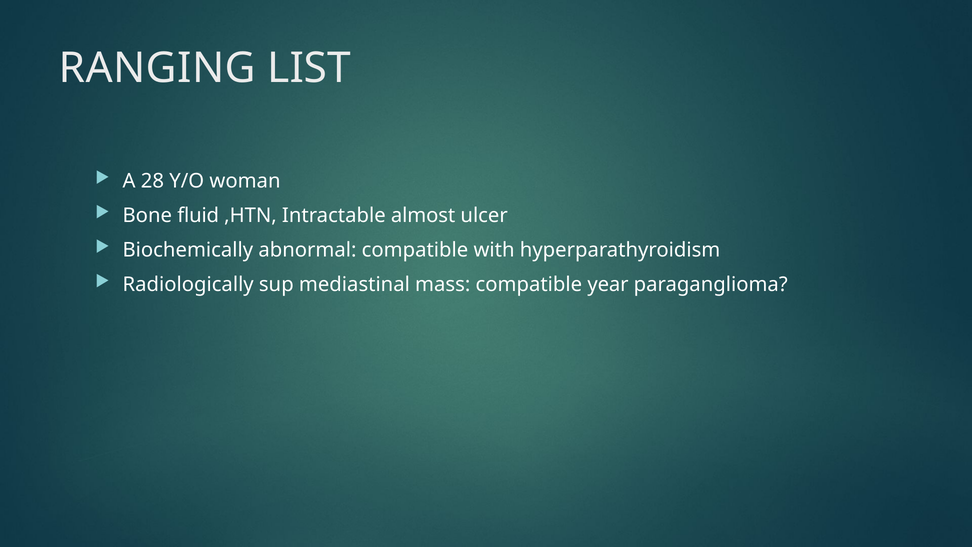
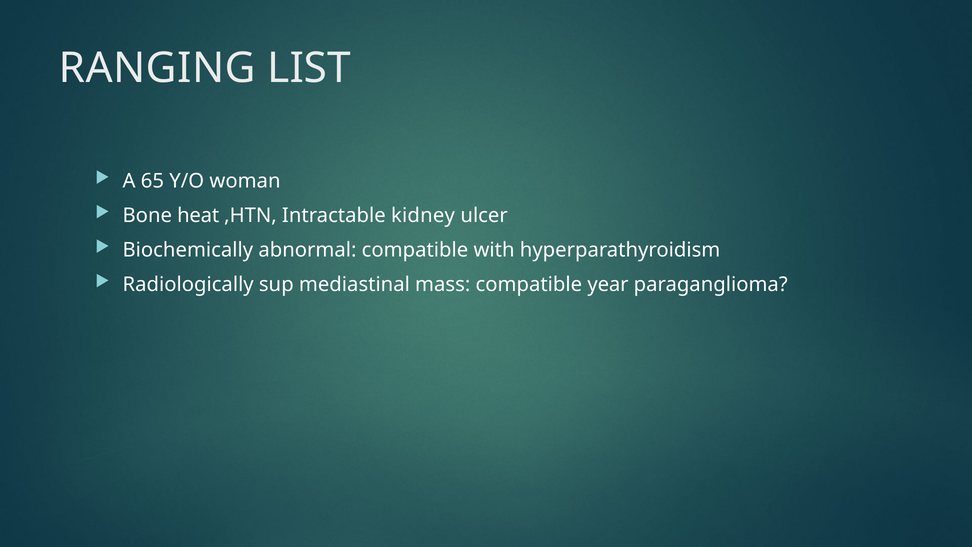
28: 28 -> 65 (152, 181)
fluid: fluid -> heat (198, 215)
almost: almost -> kidney (423, 215)
